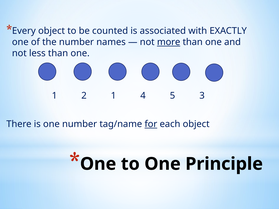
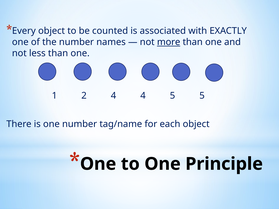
2 1: 1 -> 4 (113, 96)
5 3: 3 -> 5 (202, 96)
for underline: present -> none (151, 124)
